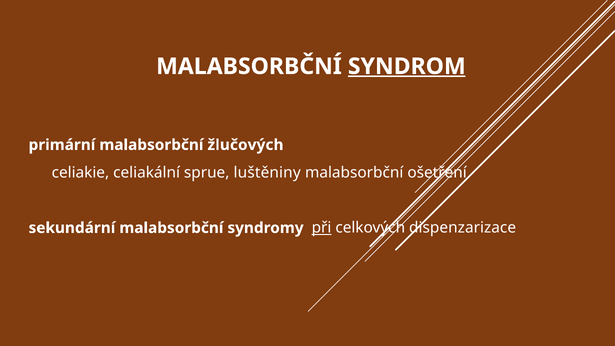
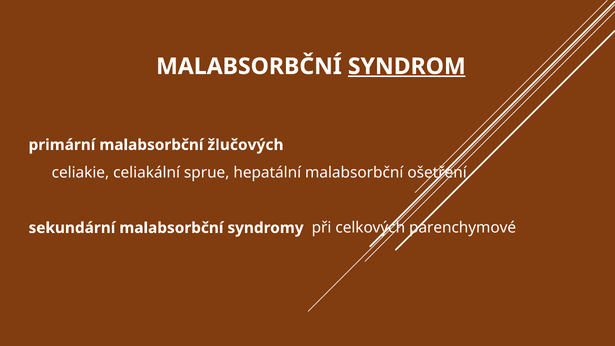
luštěniny: luštěniny -> hepatální (267, 173)
při underline: present -> none (322, 228)
dispenzarizace: dispenzarizace -> parenchymové (463, 228)
